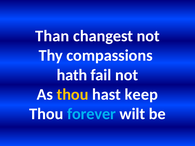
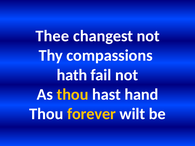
Than: Than -> Thee (52, 36)
keep: keep -> hand (141, 95)
forever colour: light blue -> yellow (91, 114)
